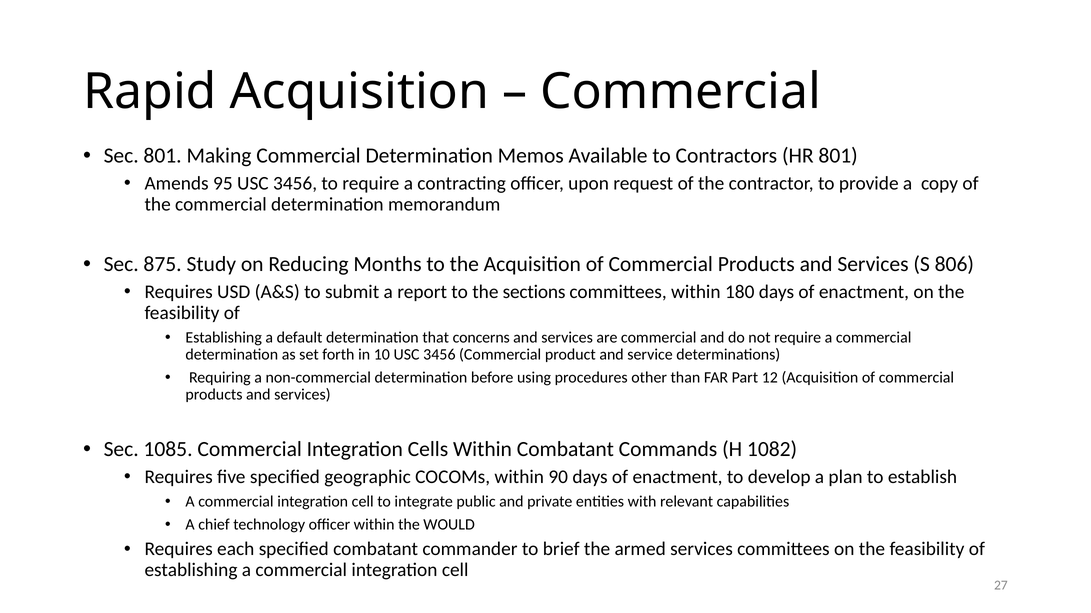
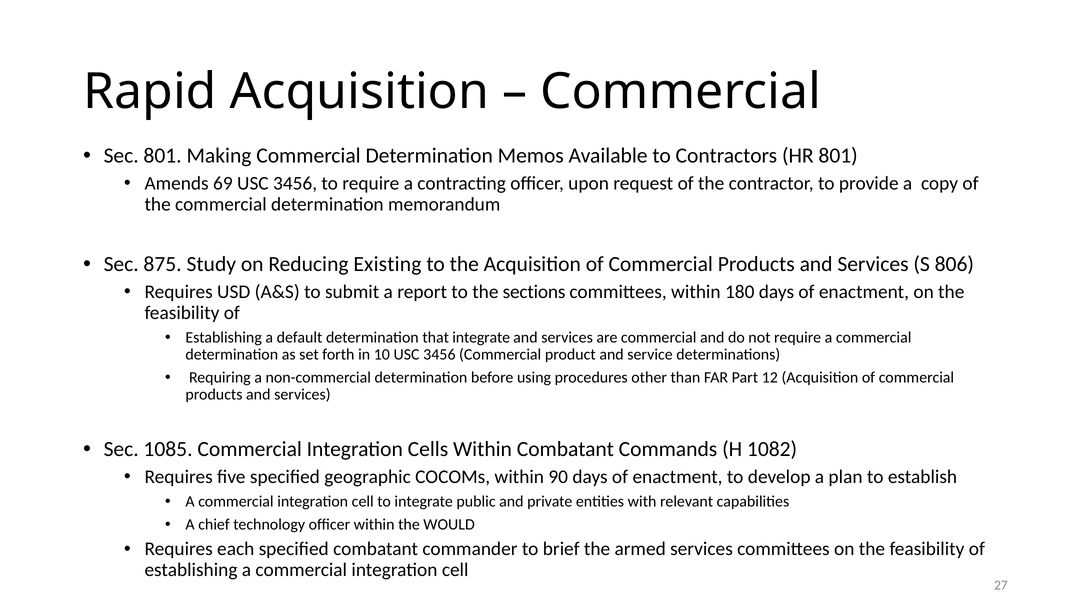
95: 95 -> 69 (223, 184)
Months: Months -> Existing (387, 265)
that concerns: concerns -> integrate (481, 338)
